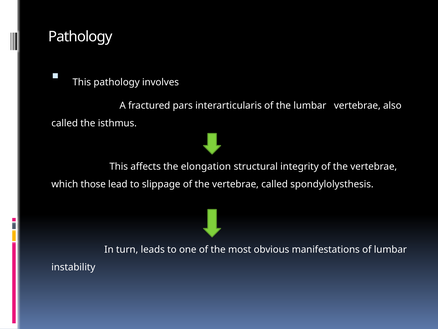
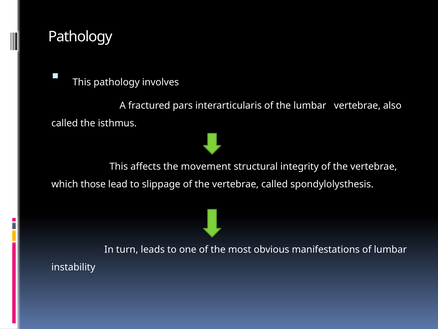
elongation: elongation -> movement (206, 167)
